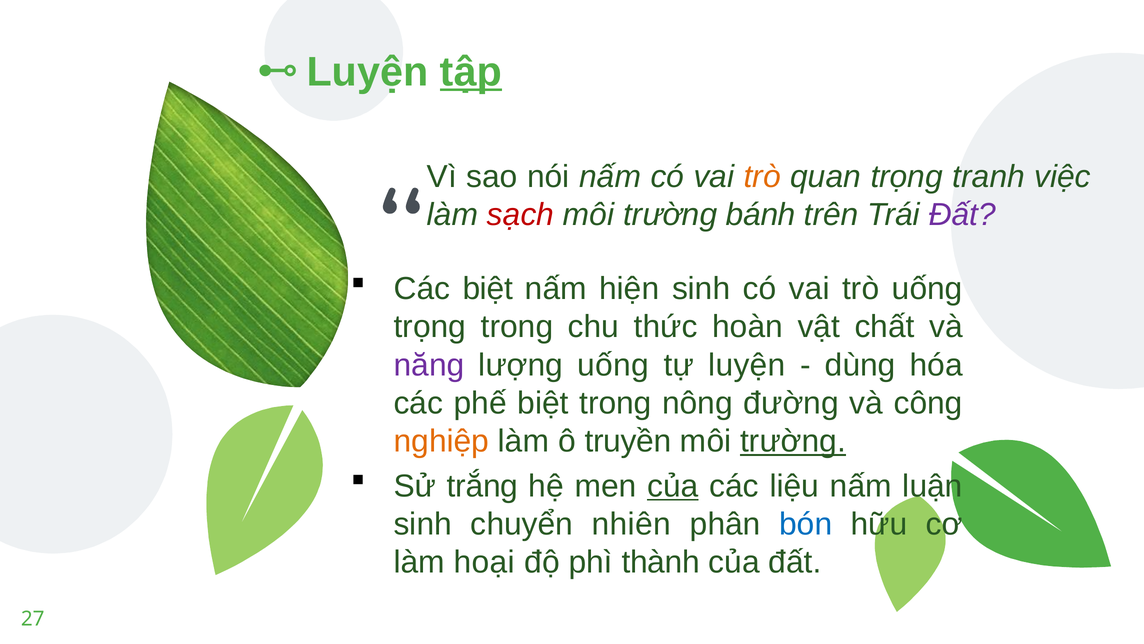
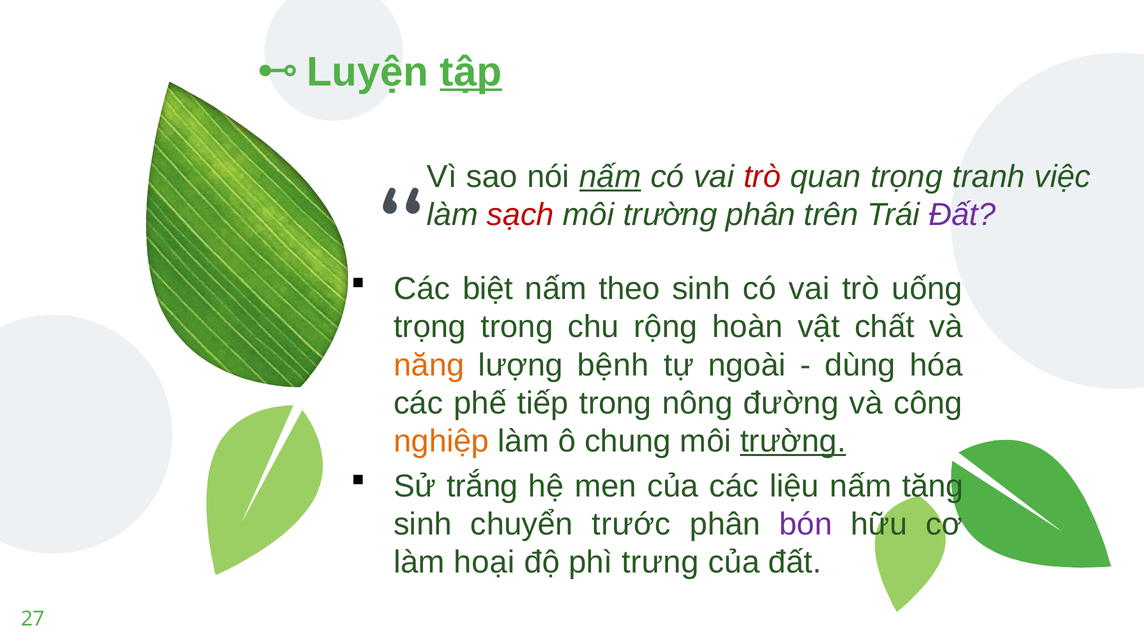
nấm underline: none -> present (610, 177)
trò colour: orange -> red (762, 177)
trường bánh: bánh -> phân (761, 215)
hiện: hiện -> theo (629, 289)
thức: thức -> rộng (666, 327)
năng colour: purple -> orange (429, 365)
lượng uống: uống -> bệnh (613, 365)
luyện: luyện -> ngoài (747, 365)
phế biệt: biệt -> tiếp (543, 403)
truyền: truyền -> chung (628, 441)
của underline: present -> none (673, 486)
luận: luận -> tăng (933, 486)
nhiên: nhiên -> trước (631, 524)
bón colour: blue -> purple (806, 524)
thành: thành -> trưng (660, 562)
